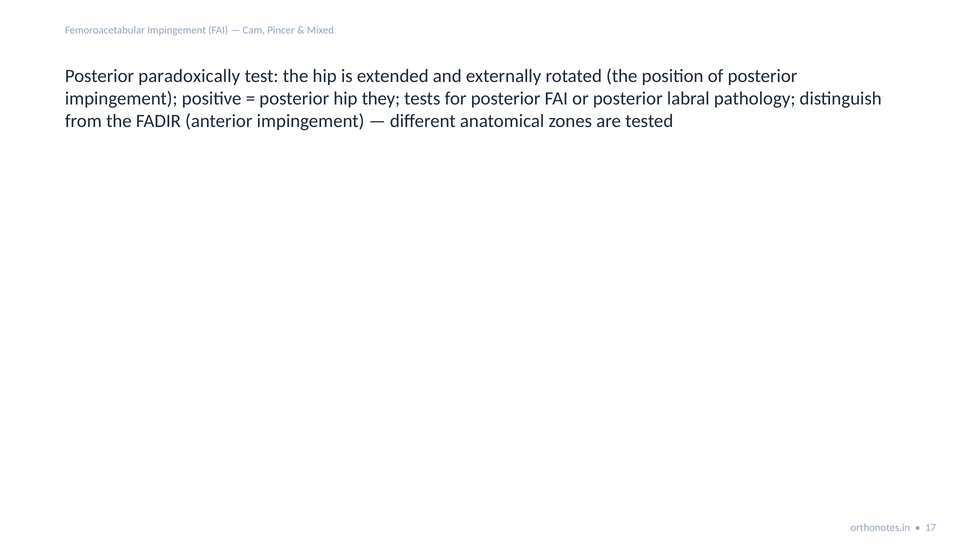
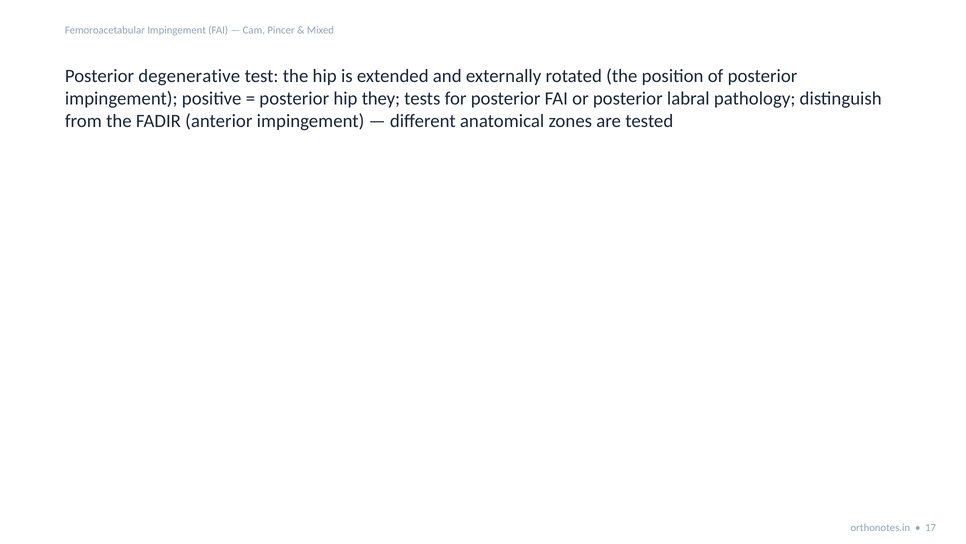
paradoxically: paradoxically -> degenerative (189, 76)
